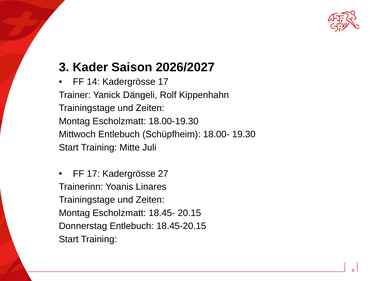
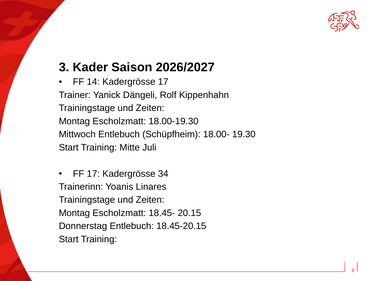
27: 27 -> 34 (163, 173)
